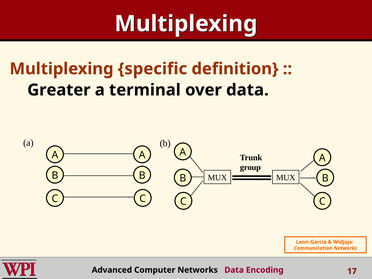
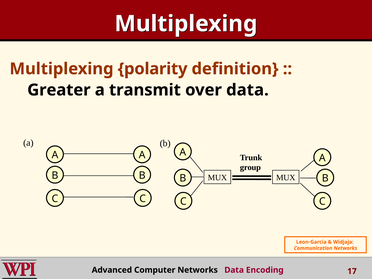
specific: specific -> polarity (153, 69)
terminal: terminal -> transmit (145, 90)
